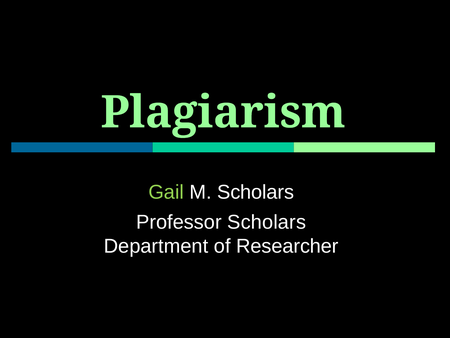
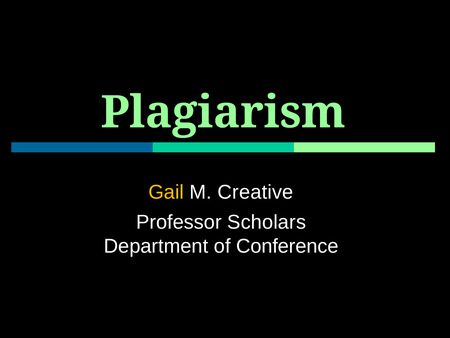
Gail colour: light green -> yellow (166, 192)
M Scholars: Scholars -> Creative (256, 192)
Researcher: Researcher -> Conference (287, 246)
